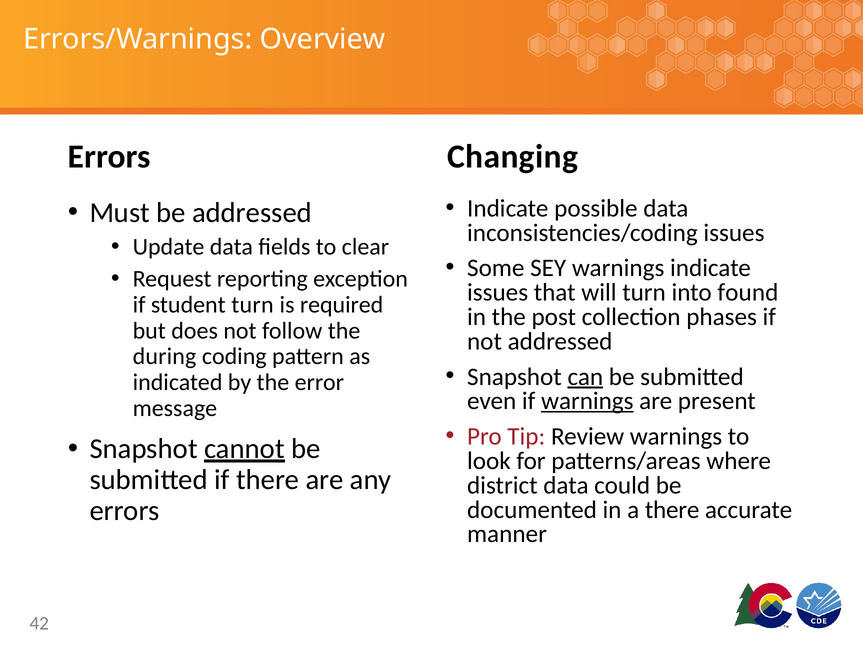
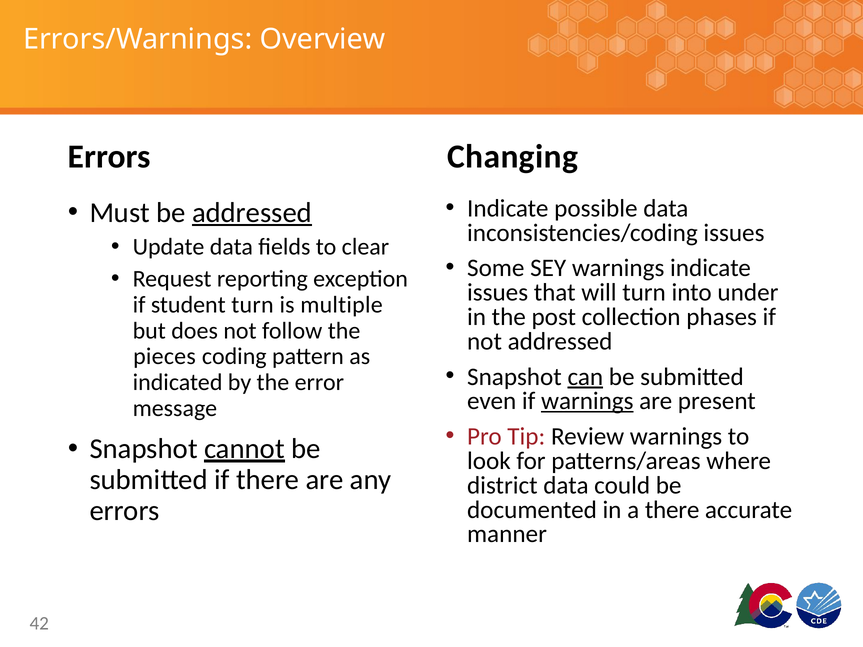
addressed underline: none -> present (252, 213)
found: found -> under (748, 293)
required: required -> multiple (341, 305)
during: during -> pieces (164, 357)
